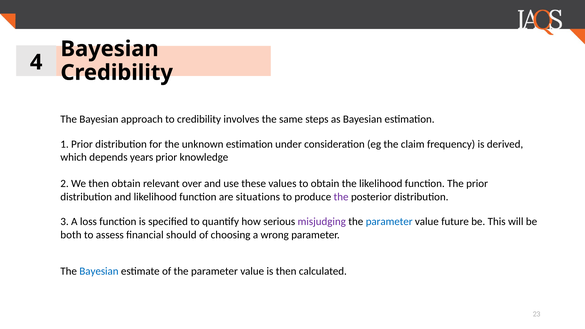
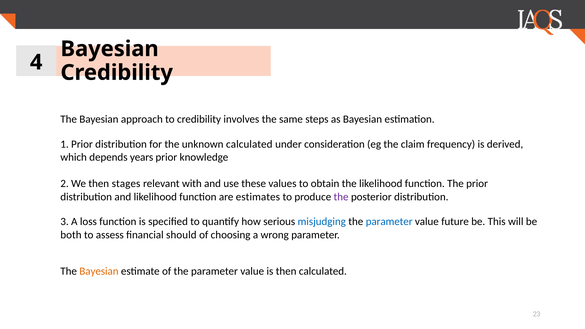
unknown estimation: estimation -> calculated (249, 144)
then obtain: obtain -> stages (126, 184)
over: over -> with (192, 184)
situations: situations -> estimates (258, 197)
misjudging colour: purple -> blue (322, 222)
Bayesian colour: blue -> orange (99, 271)
